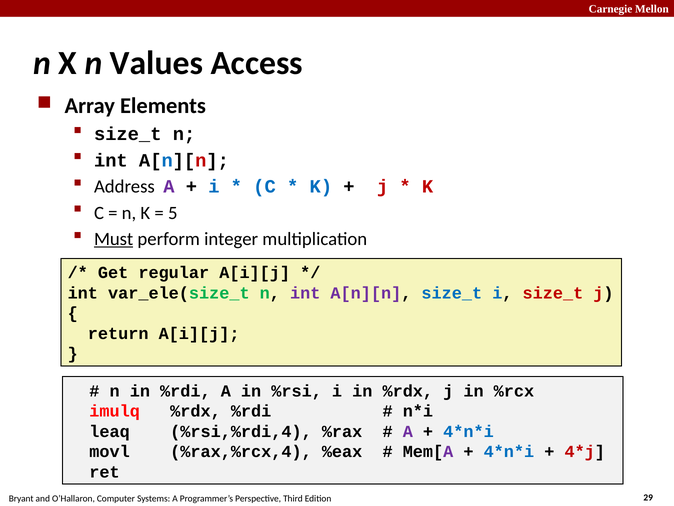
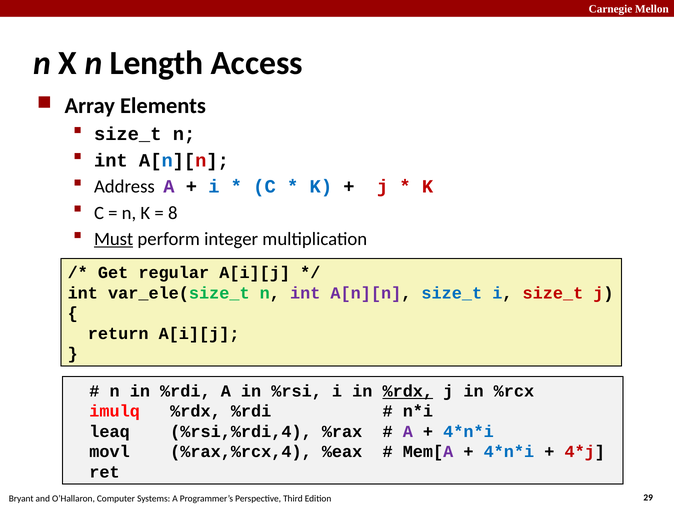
Values: Values -> Length (157, 63)
5: 5 -> 8 (173, 213)
%rdx underline: none -> present (408, 391)
